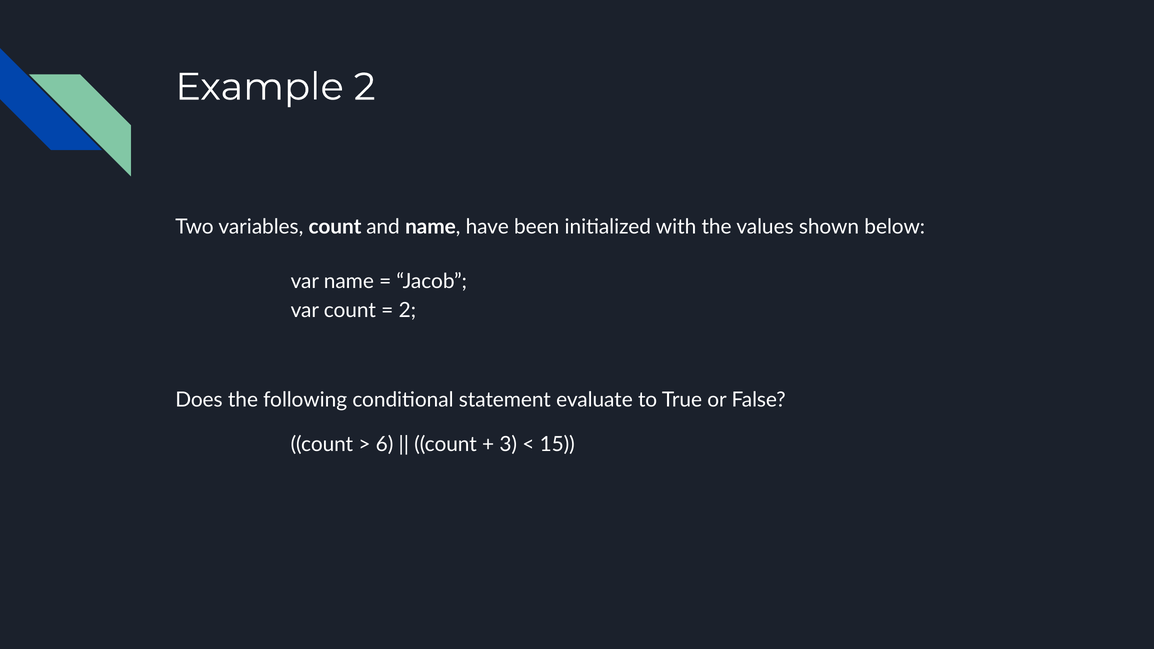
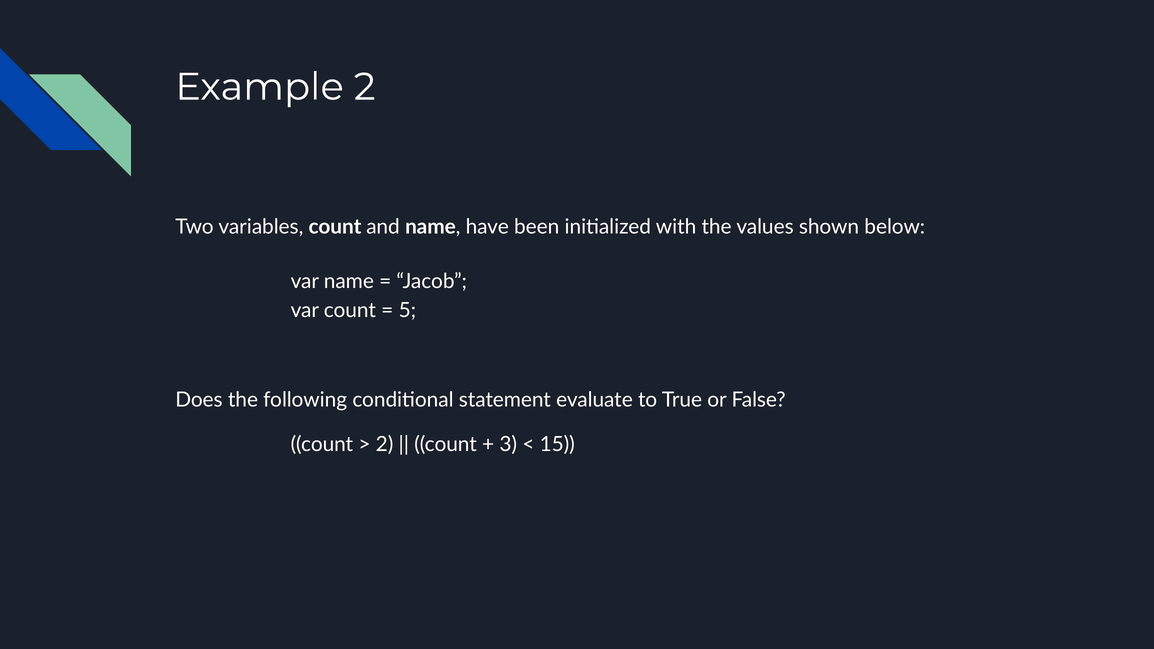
2: 2 -> 5 (407, 310)
6: 6 -> 2 (385, 445)
